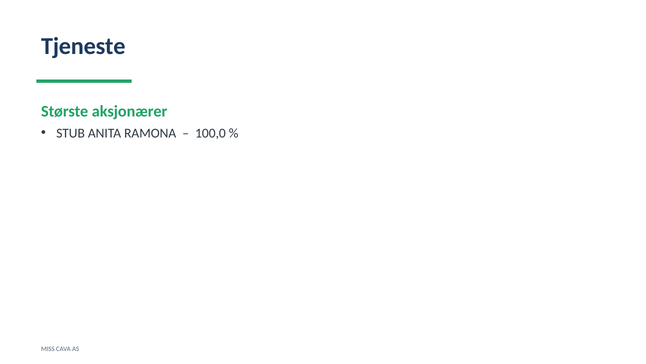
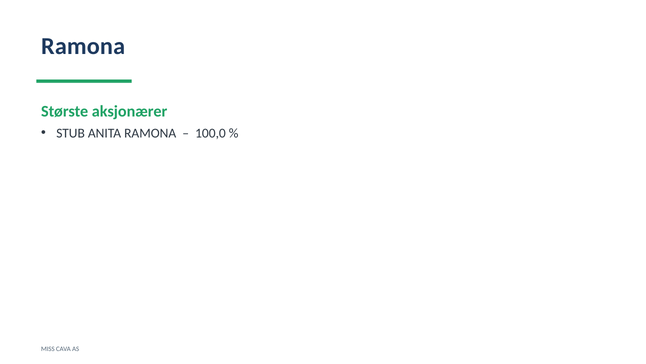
Tjeneste: Tjeneste -> Ramona (83, 46)
